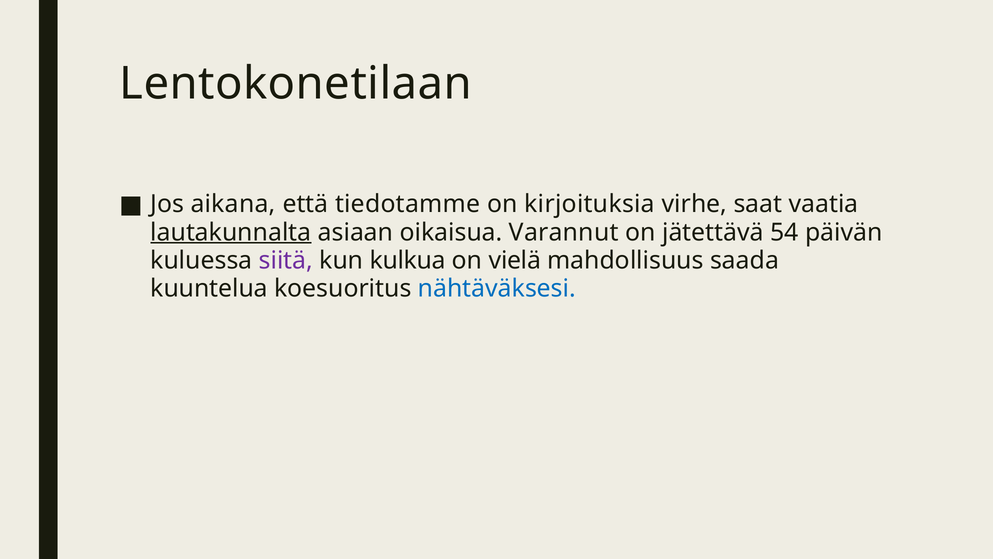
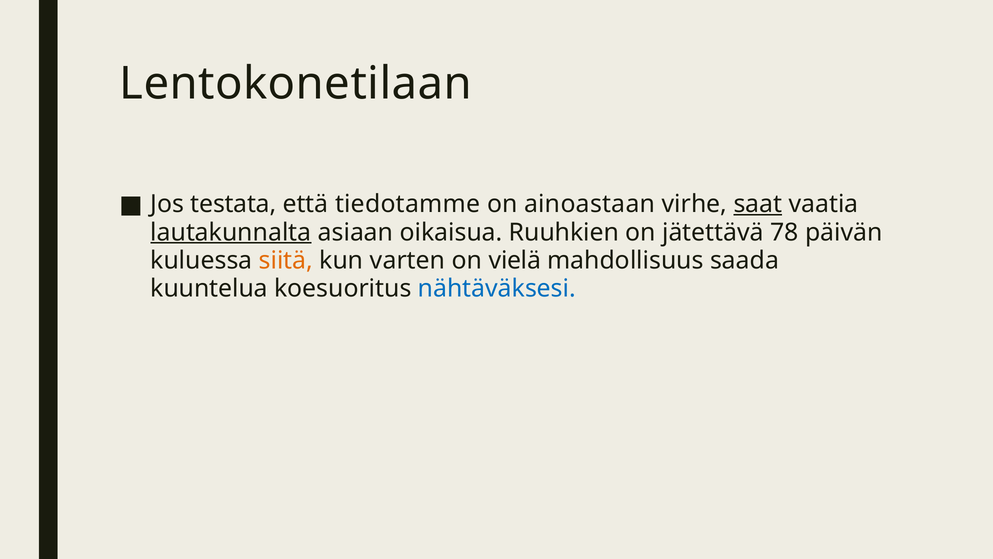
aikana: aikana -> testata (233, 204)
kirjoituksia: kirjoituksia -> ainoastaan (590, 204)
saat underline: none -> present (758, 204)
Varannut: Varannut -> Ruuhkien (564, 232)
54: 54 -> 78 (784, 232)
siitä colour: purple -> orange (286, 260)
kulkua: kulkua -> varten (408, 260)
